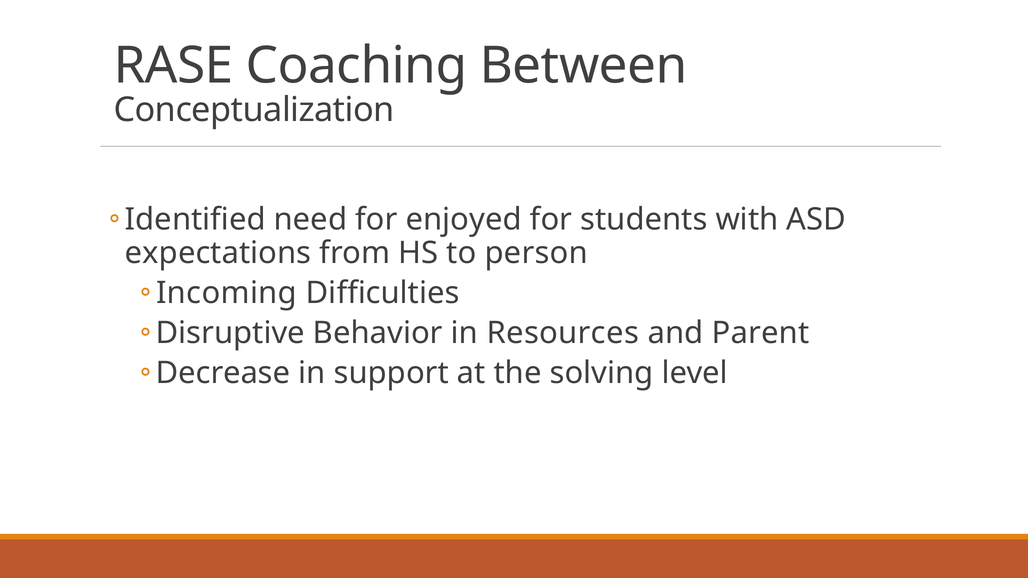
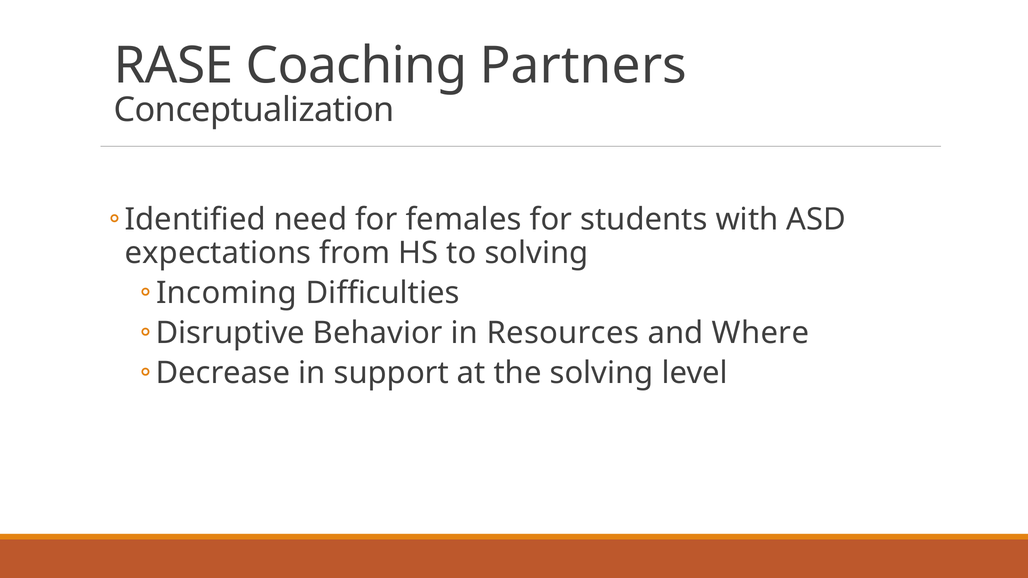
Between: Between -> Partners (583, 66)
enjoyed: enjoyed -> females (464, 220)
to person: person -> solving (536, 253)
Parent: Parent -> Where (761, 333)
